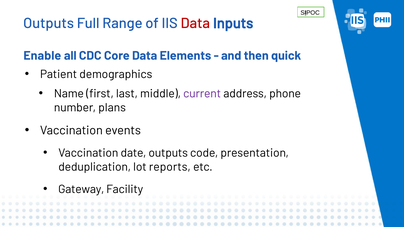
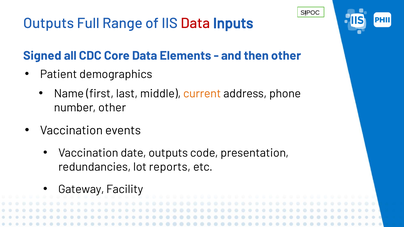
Enable: Enable -> Signed (42, 56)
then quick: quick -> other (286, 56)
current colour: purple -> orange (202, 94)
number plans: plans -> other (112, 108)
deduplication: deduplication -> redundancies (95, 167)
